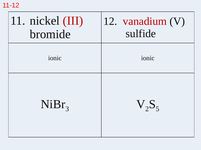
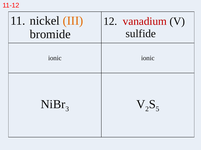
III colour: red -> orange (73, 21)
